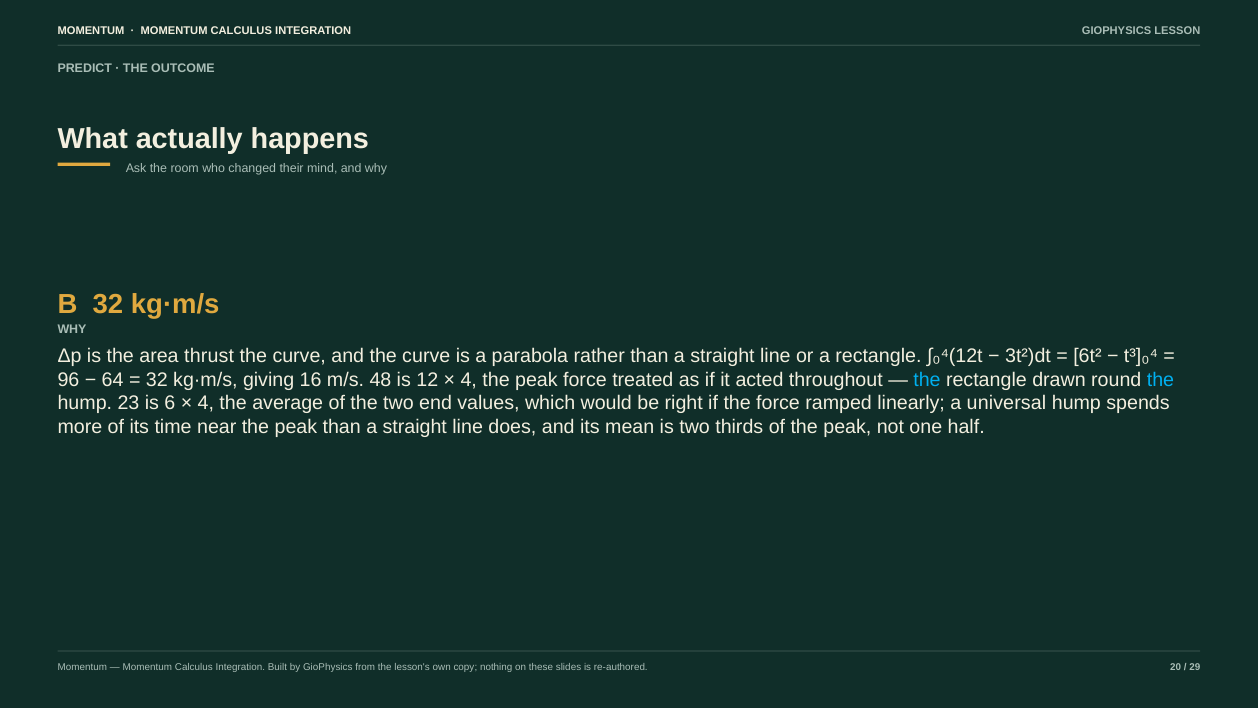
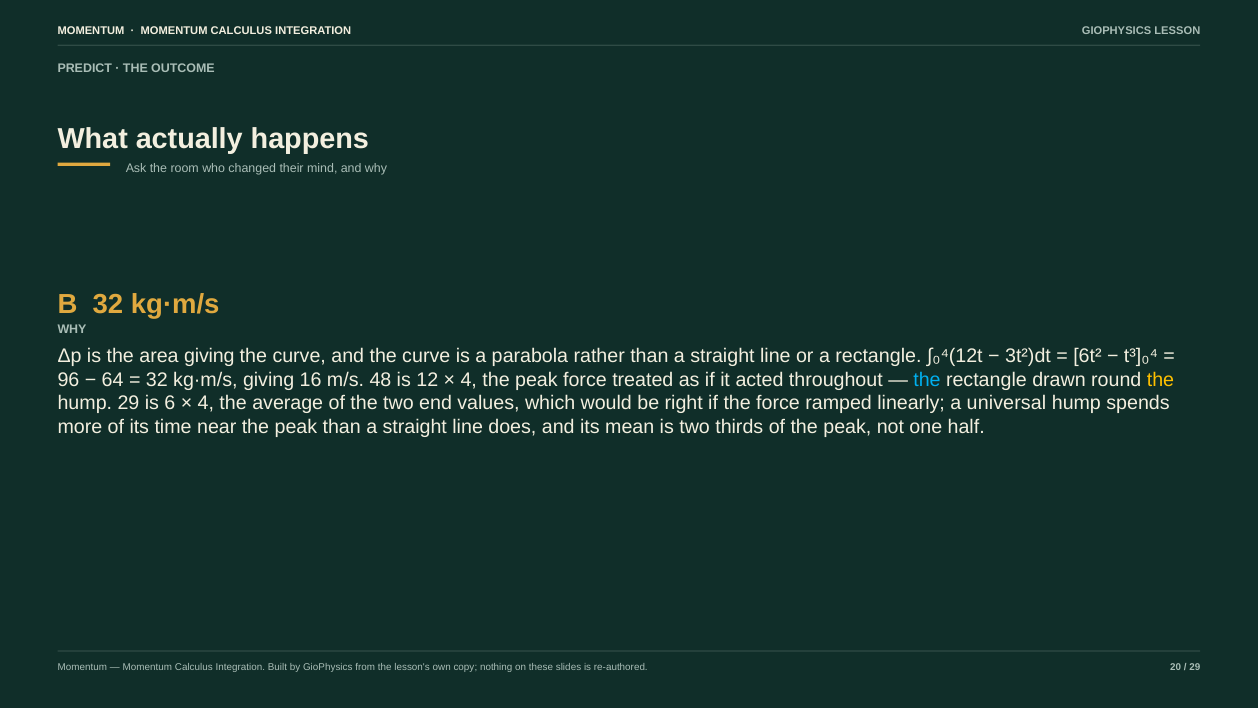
area thrust: thrust -> giving (209, 356)
the colour: light blue -> yellow (1160, 379)
hump 23: 23 -> 29 (129, 403)
